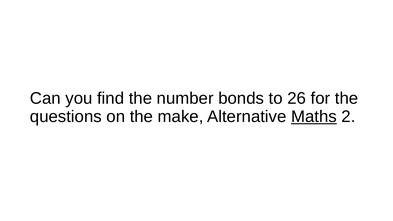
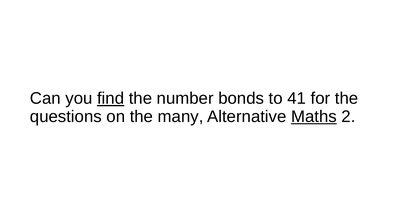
find underline: none -> present (111, 98)
26: 26 -> 41 (297, 98)
make: make -> many (181, 117)
